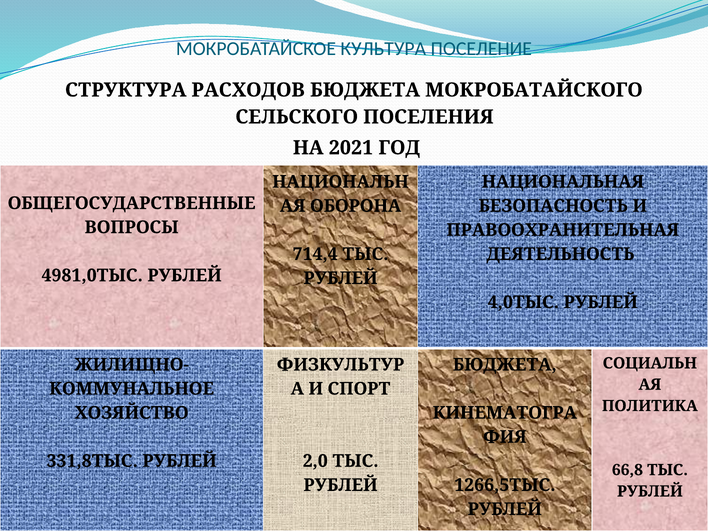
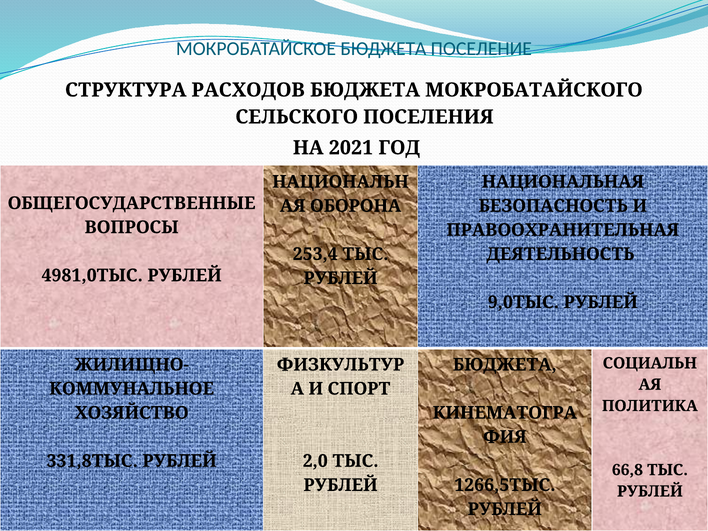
МОКРОБАТАЙСКОЕ КУЛЬТУРА: КУЛЬТУРА -> БЮДЖЕТА (383, 49)
714,4: 714,4 -> 253,4 (315, 254)
4,0ТЫС: 4,0ТЫС -> 9,0ТЫС (523, 302)
